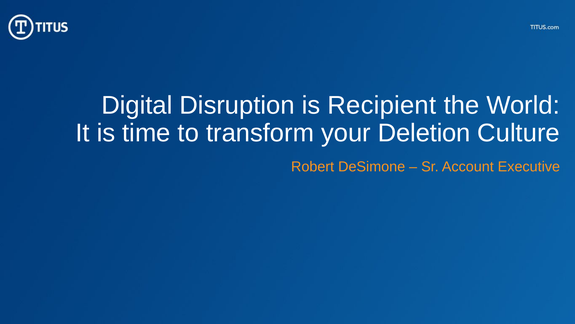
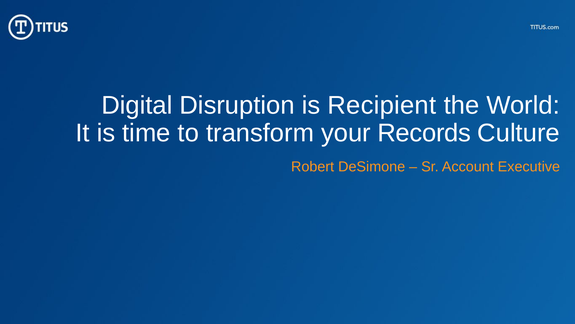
Deletion: Deletion -> Records (424, 133)
